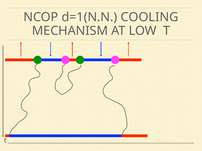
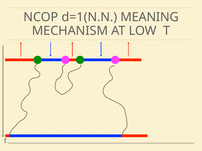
COOLING: COOLING -> MEANING (150, 17)
